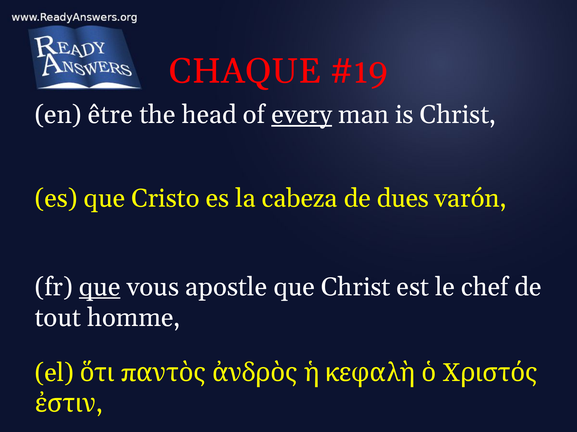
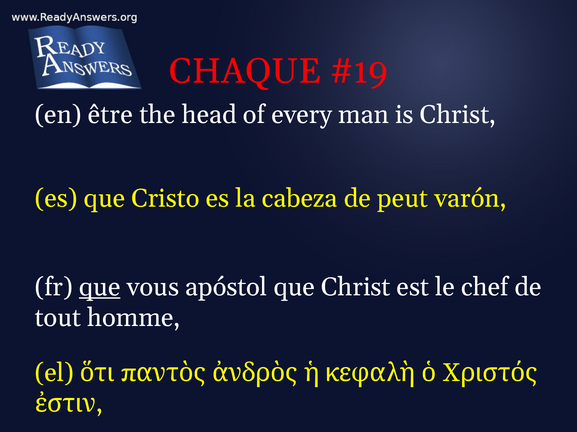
every underline: present -> none (302, 115)
dues: dues -> peut (403, 199)
apostle: apostle -> apóstol (226, 288)
